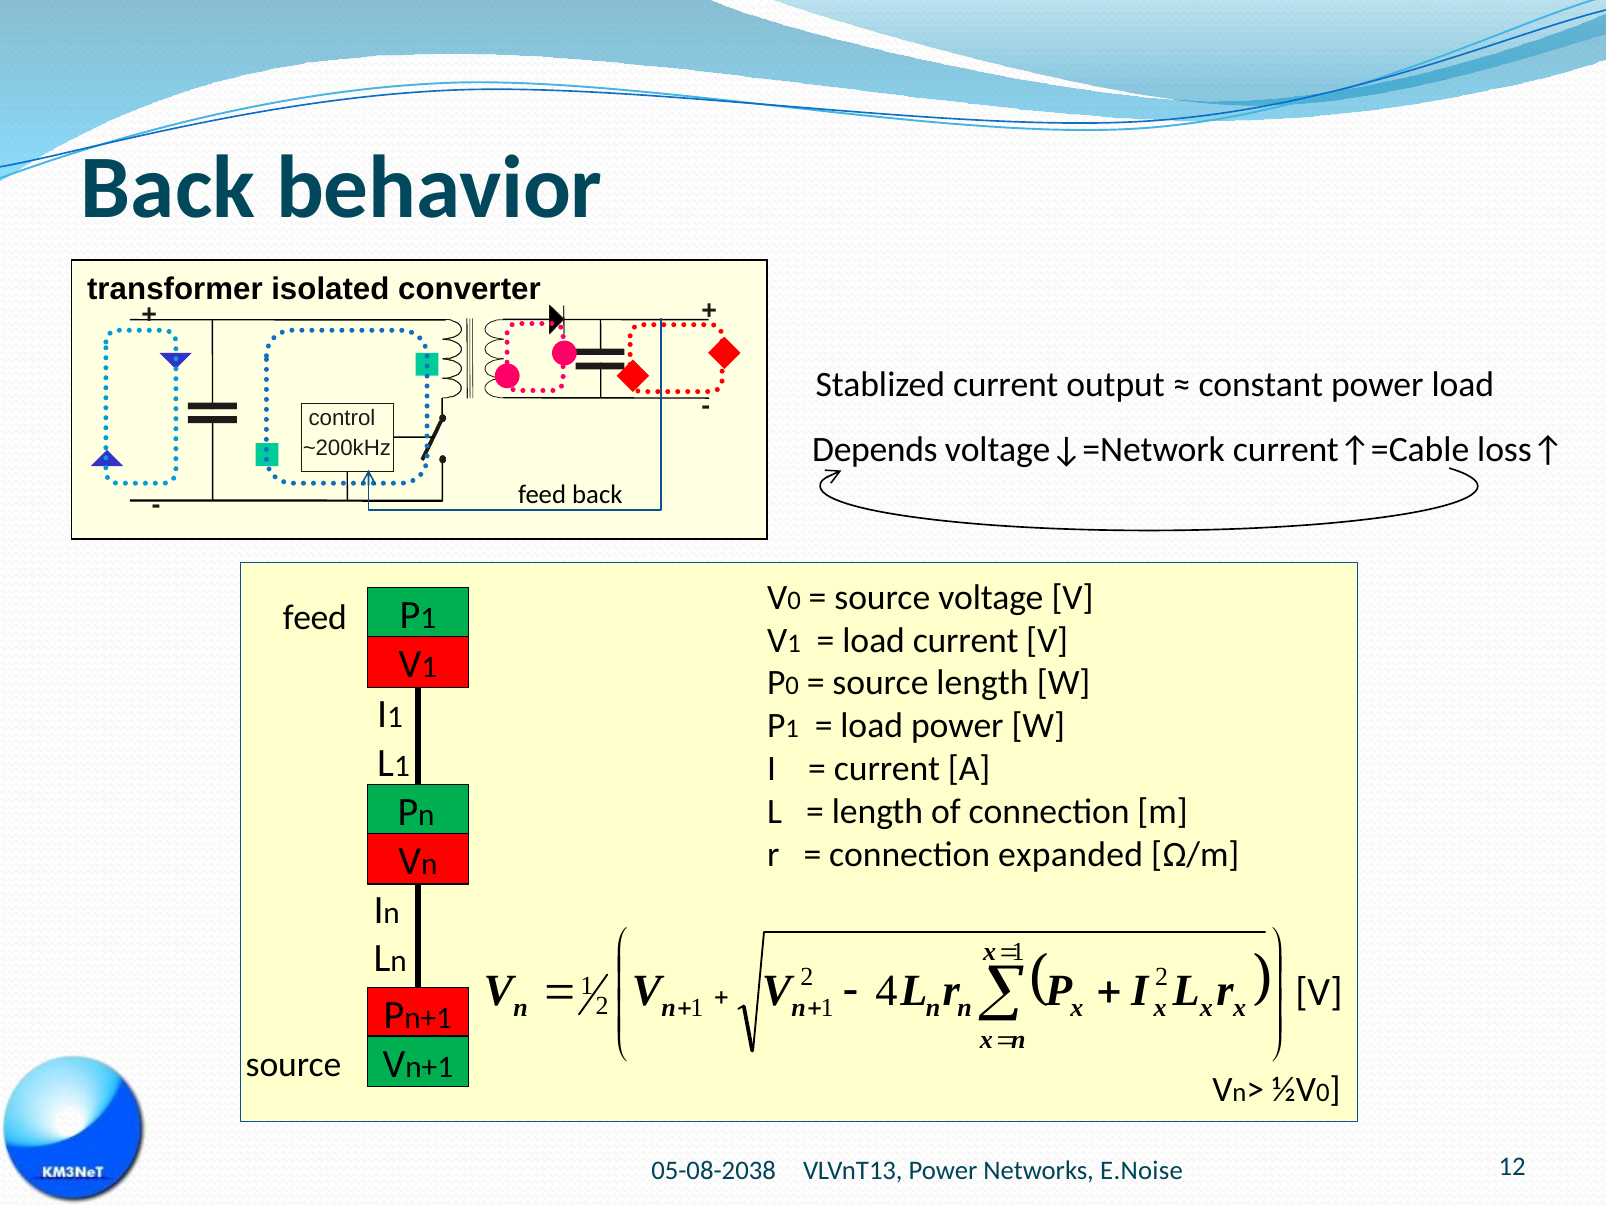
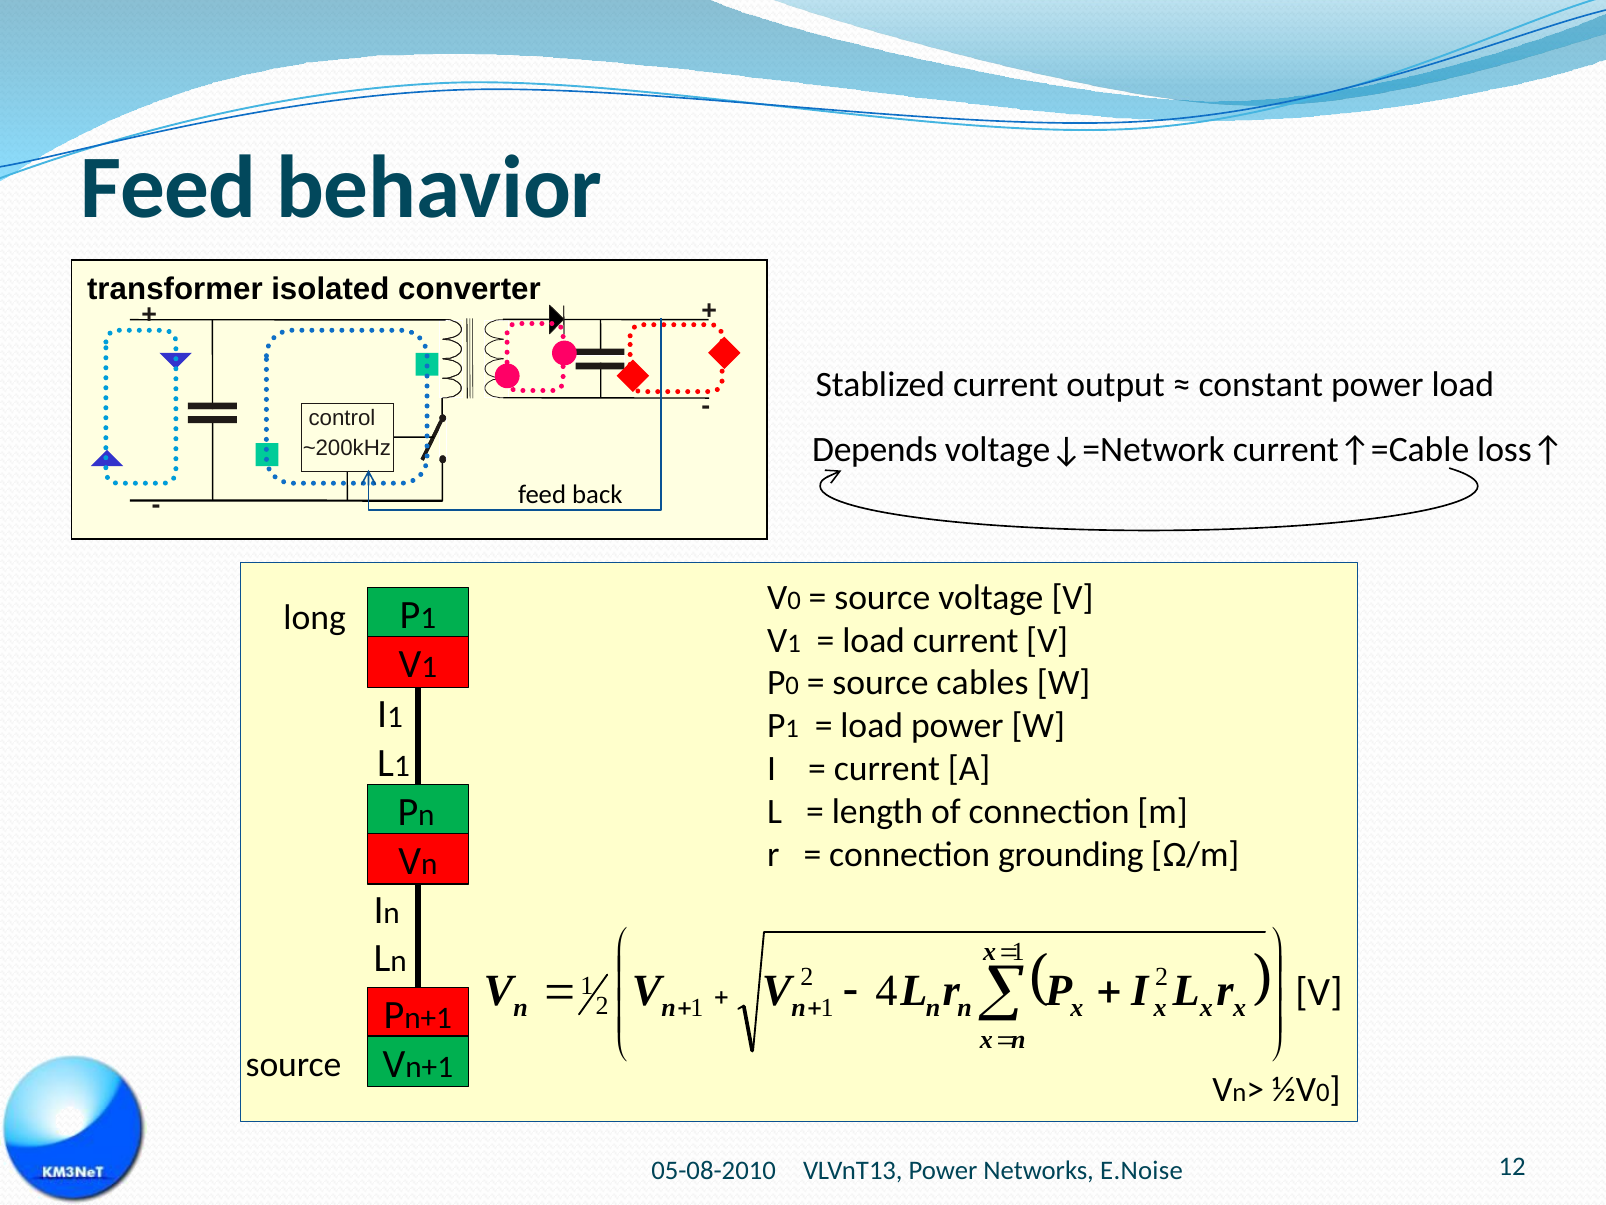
Back: Back -> Feed (169, 188)
feed: feed -> long (315, 617)
source length: length -> cables (982, 683)
expanded: expanded -> grounding (1071, 854)
05-08-2038: 05-08-2038 -> 05-08-2010 (714, 1171)
